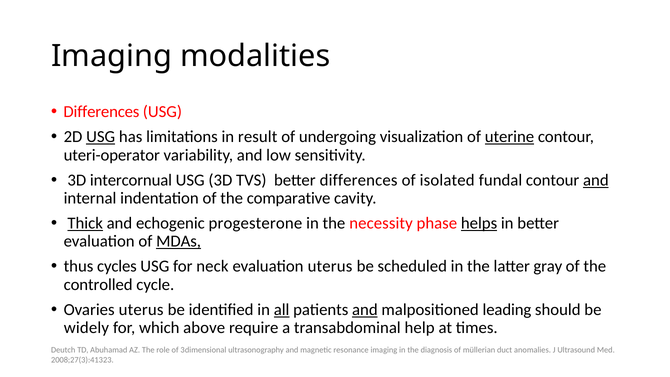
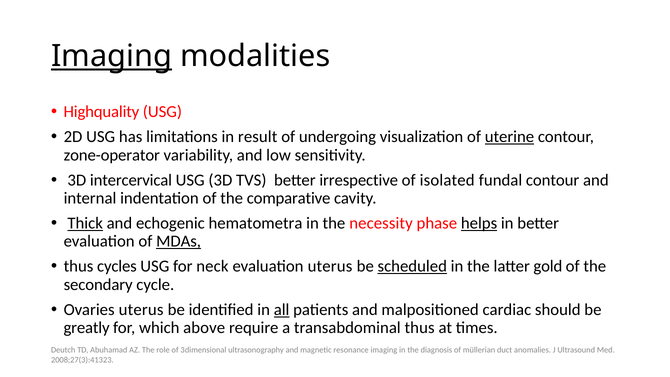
Imaging underline: none -> present (112, 56)
Differences: Differences -> Highquality (101, 112)
USG underline: present -> none (101, 137)
uteri-operator: uteri-operator -> zone-operator (112, 155)
intercornual: intercornual -> intercervical (131, 180)
better differences: differences -> irrespective (359, 180)
and underline: present -> none (596, 180)
progesterone: progesterone -> hematometra (255, 223)
scheduled underline: none -> present (412, 266)
gray: gray -> gold (548, 266)
controlled: controlled -> secondary (98, 284)
and underline: present -> none (365, 309)
leading: leading -> cardiac (507, 309)
widely: widely -> greatly (87, 328)
transabdominal help: help -> thus (420, 328)
